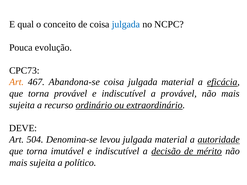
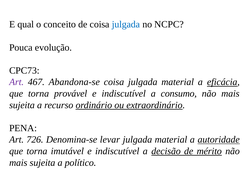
Art colour: orange -> purple (17, 82)
a provável: provável -> consumo (179, 94)
DEVE: DEVE -> PENA (23, 128)
504: 504 -> 726 (35, 140)
levou: levou -> levar (110, 140)
